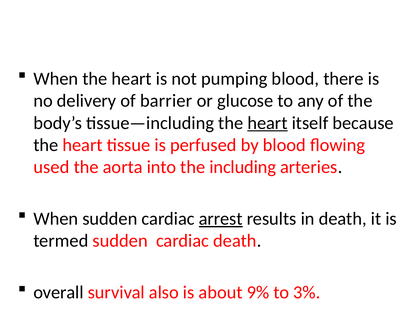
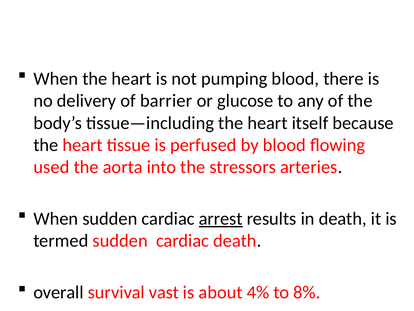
heart underline: present -> none (267, 123)
including: including -> stressors (243, 167)
also: also -> vast (164, 292)
9%: 9% -> 4% (258, 292)
3%: 3% -> 8% (307, 292)
